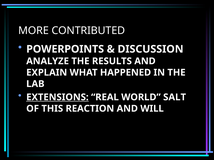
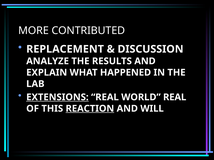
POWERPOINTS: POWERPOINTS -> REPLACEMENT (65, 49)
WORLD SALT: SALT -> REAL (175, 97)
REACTION underline: none -> present (90, 109)
